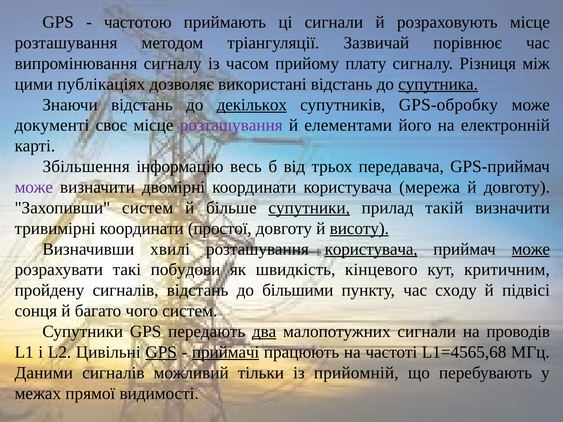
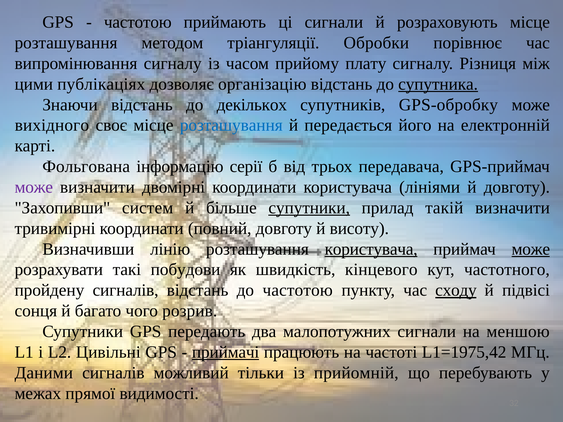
Зазвичай: Зазвичай -> Обробки (376, 43)
використані: використані -> організацію (262, 84)
декількох underline: present -> none (252, 105)
документі: документі -> вихідного (52, 125)
розташування colour: purple -> blue (231, 125)
елементами: елементами -> передається (348, 125)
Збільшення: Збільшення -> Фольгована (86, 167)
весь: весь -> серії (246, 167)
мережа: мережа -> лініями (430, 187)
простої: простої -> повний (220, 229)
висоту underline: present -> none (359, 229)
хвилі: хвилі -> лінію (170, 249)
критичним: критичним -> частотного (507, 270)
до більшими: більшими -> частотою (298, 290)
сходу underline: none -> present (456, 290)
чого систем: систем -> розрив (190, 311)
два underline: present -> none (264, 332)
проводів: проводів -> меншою (518, 332)
GPS underline: present -> none (161, 352)
L1=4565,68: L1=4565,68 -> L1=1975,42 (464, 352)
